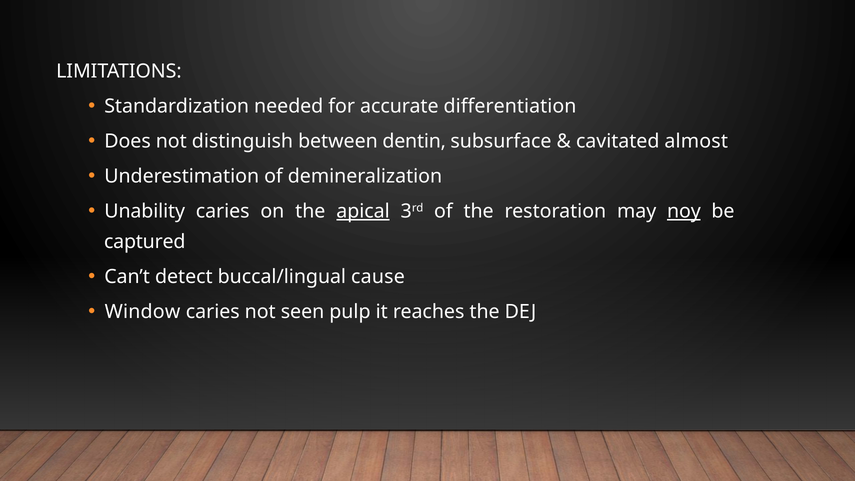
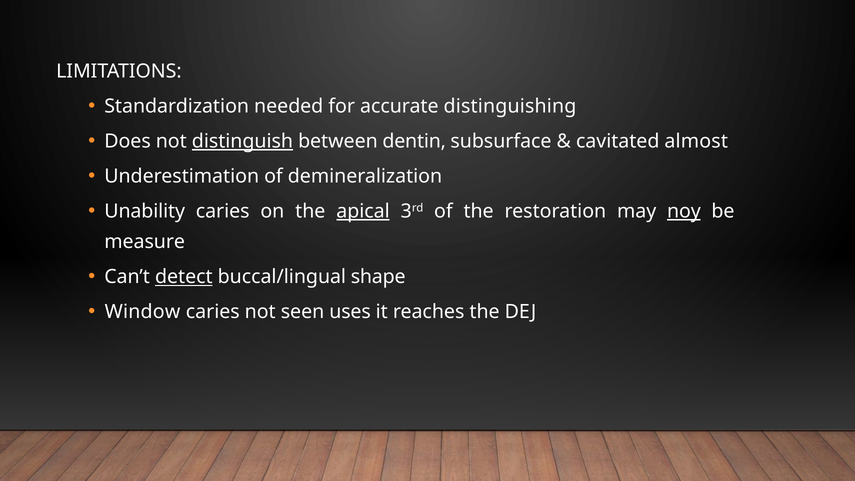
differentiation: differentiation -> distinguishing (510, 106)
distinguish underline: none -> present (242, 141)
captured: captured -> measure (145, 242)
detect underline: none -> present (184, 277)
cause: cause -> shape (378, 277)
pulp: pulp -> uses (350, 312)
